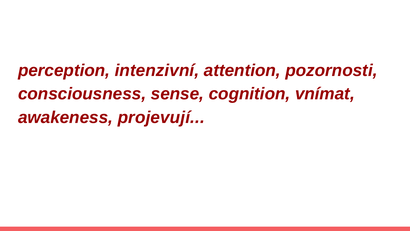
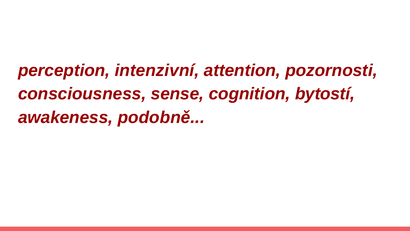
vnímat: vnímat -> bytostí (325, 94)
projevují: projevují -> podobně (161, 117)
